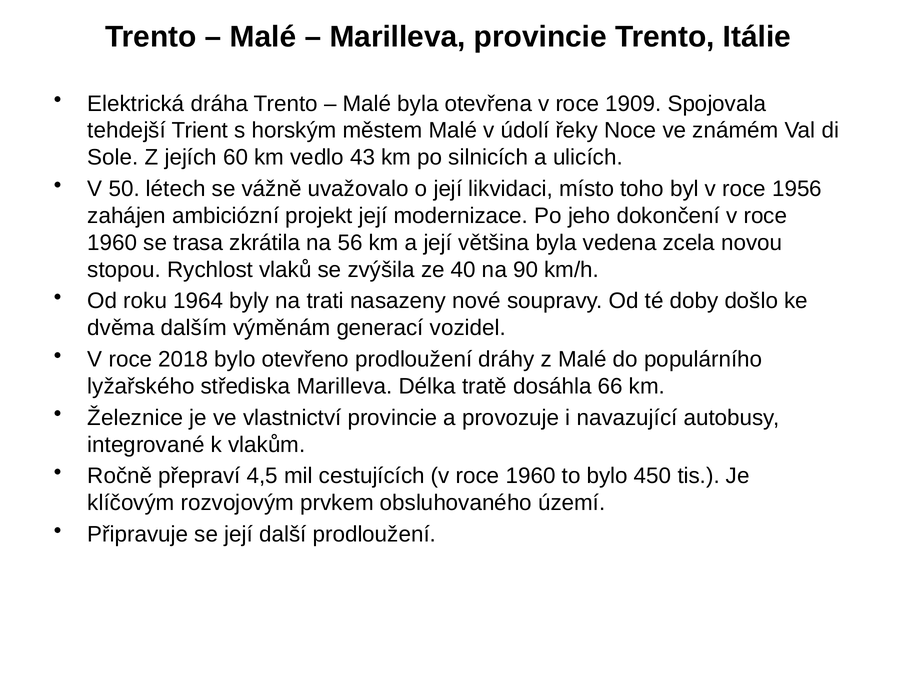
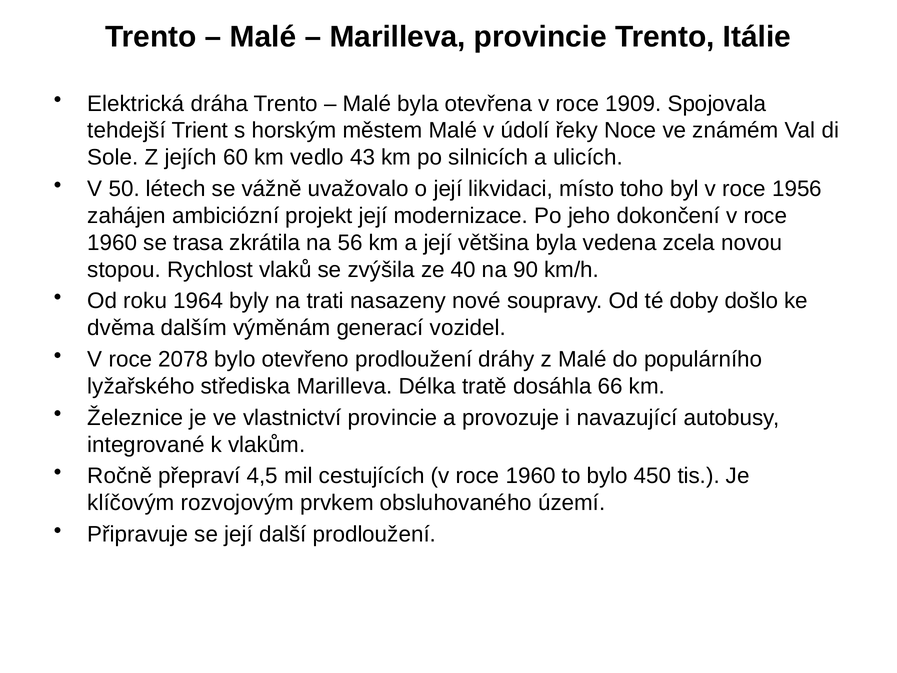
2018: 2018 -> 2078 (183, 359)
